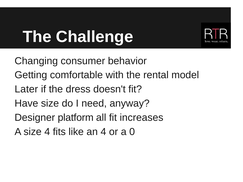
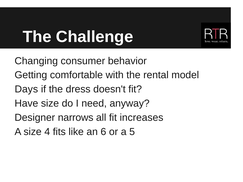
Later: Later -> Days (26, 89)
platform: platform -> narrows (76, 118)
an 4: 4 -> 6 (103, 132)
0: 0 -> 5 (132, 132)
